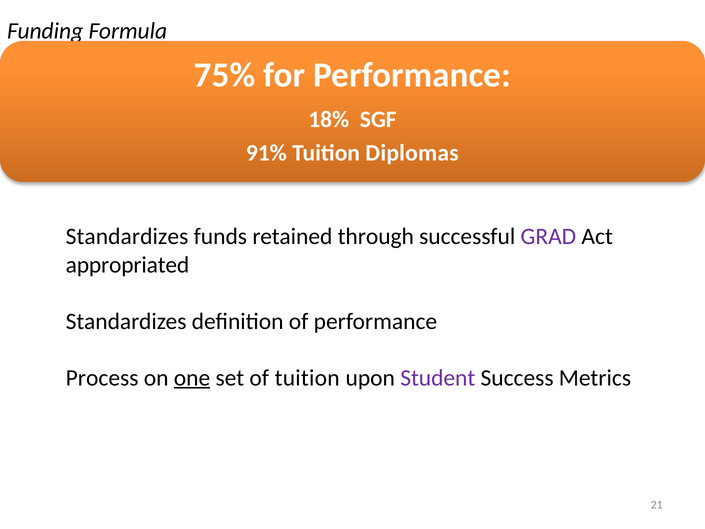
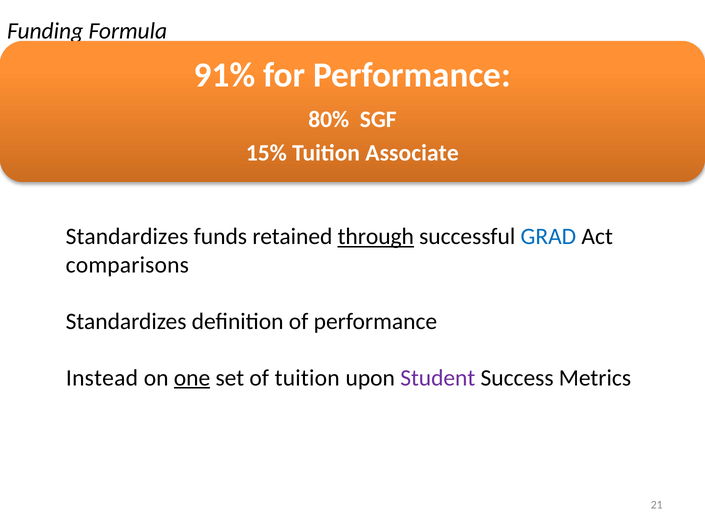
75%: 75% -> 91% (225, 75)
18%: 18% -> 80% (329, 119)
91%: 91% -> 15% (266, 153)
Diplomas: Diplomas -> Associate (412, 153)
through underline: none -> present (376, 237)
GRAD colour: purple -> blue (548, 237)
appropriated: appropriated -> comparisons (127, 265)
Process: Process -> Instead (102, 378)
